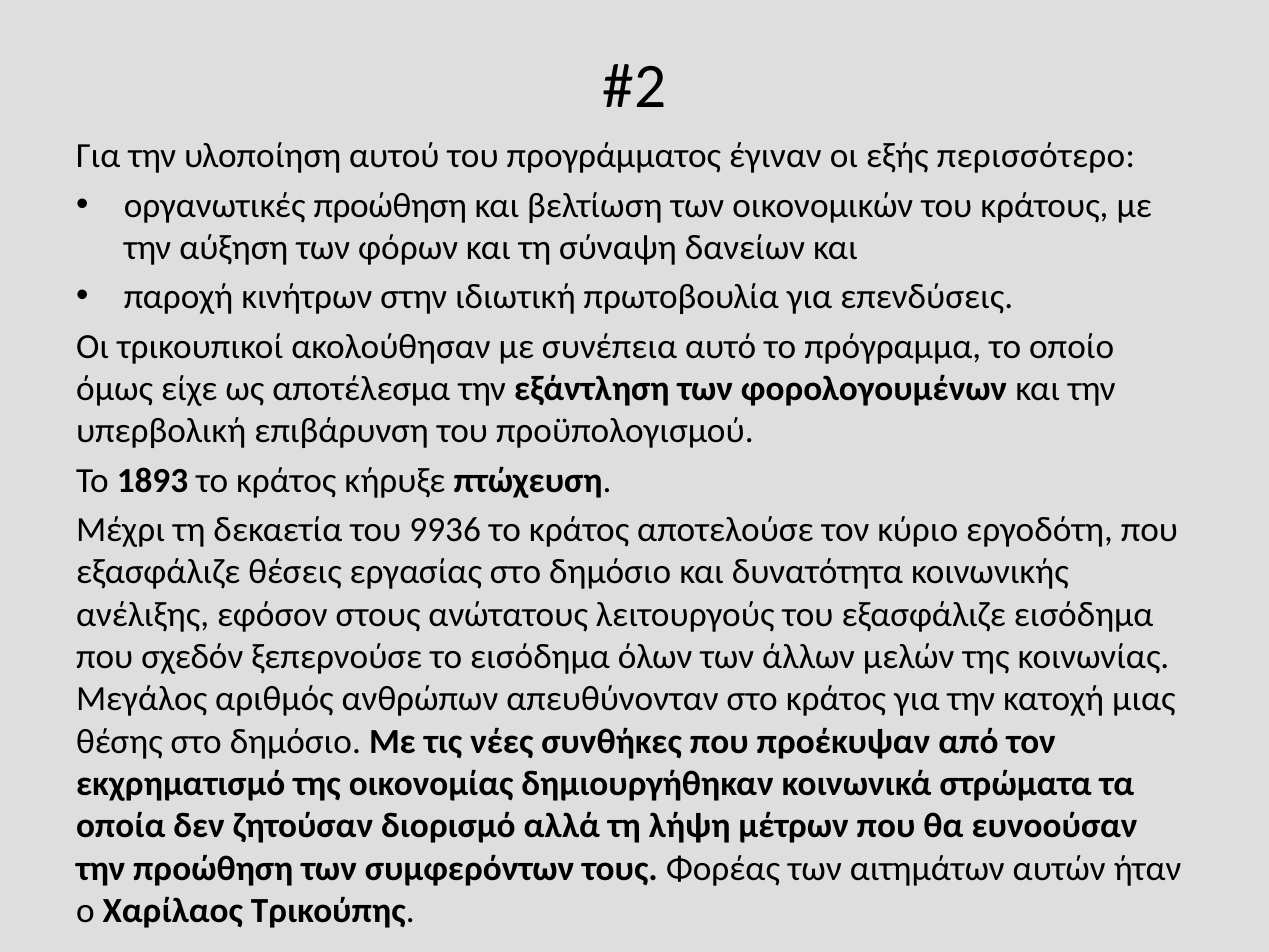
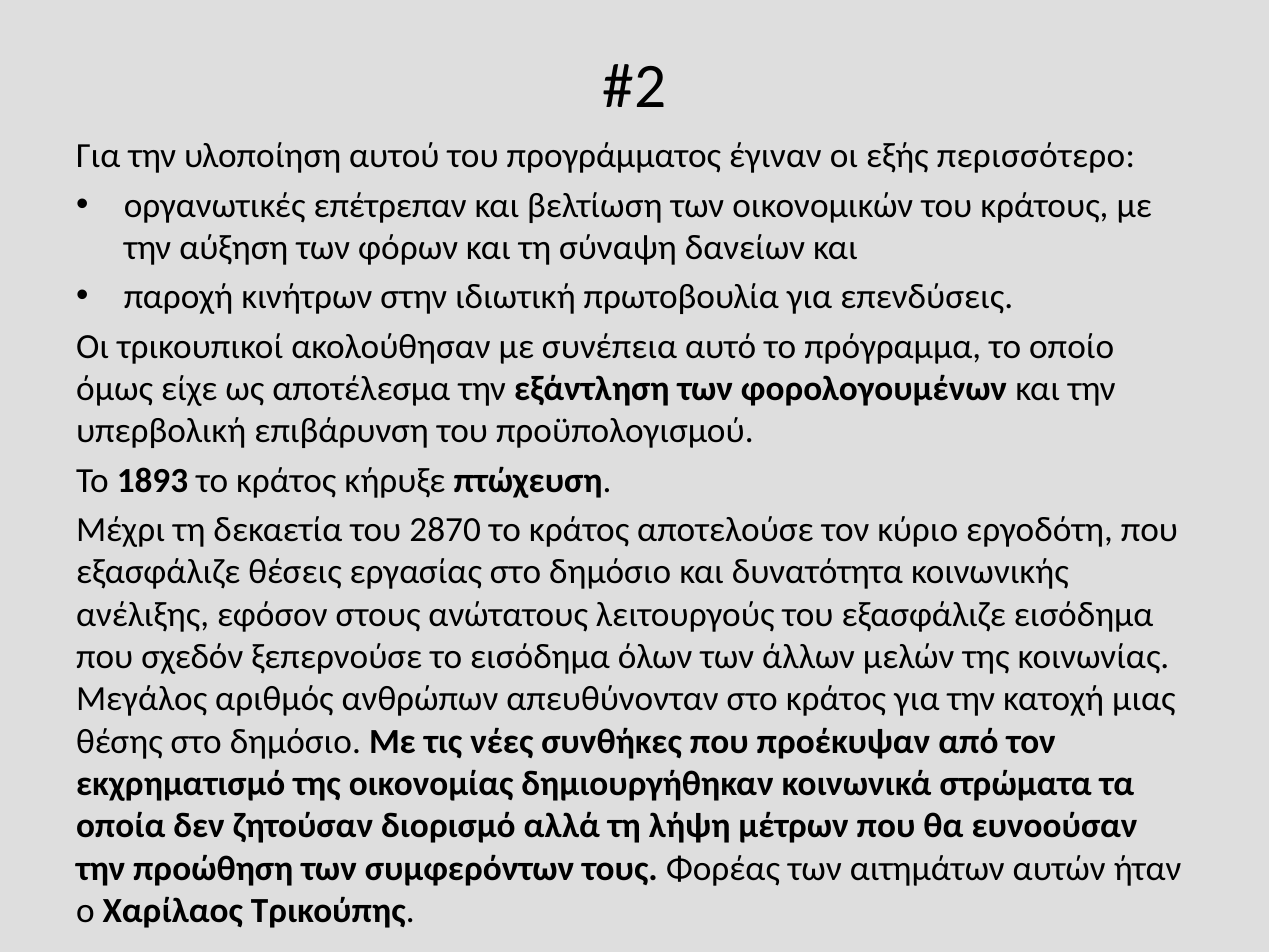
οργανωτικές προώθηση: προώθηση -> επέτρεπαν (390, 205)
9936: 9936 -> 2870 (445, 530)
